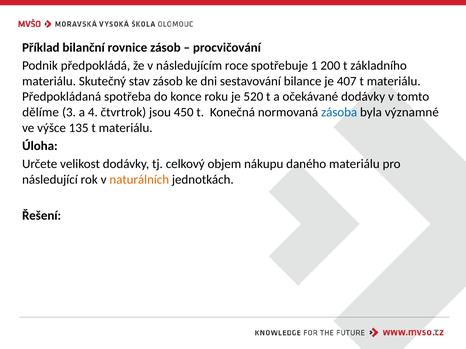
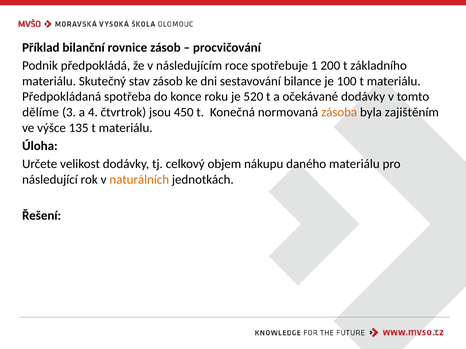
407: 407 -> 100 (347, 81)
zásoba colour: blue -> orange (339, 112)
významné: významné -> zajištěním (412, 112)
